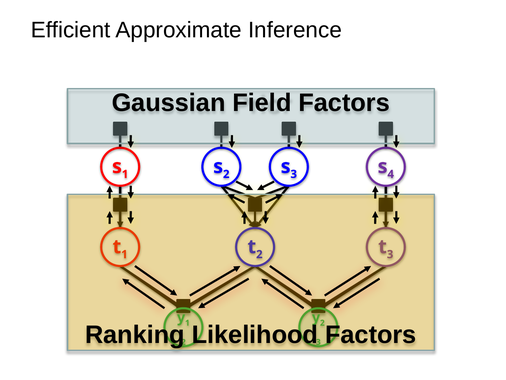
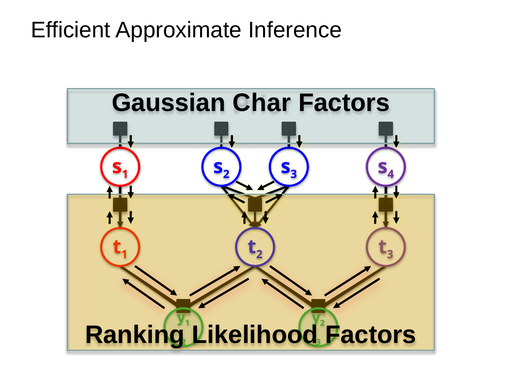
Field: Field -> Char (262, 103)
